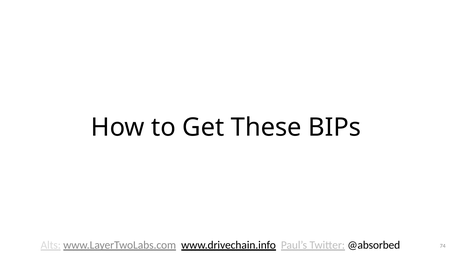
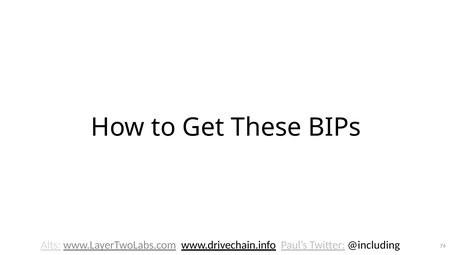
@absorbed: @absorbed -> @including (374, 244)
